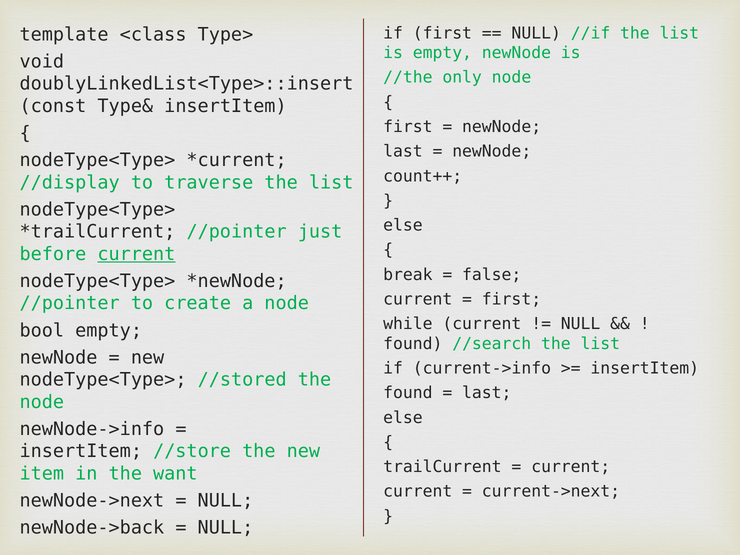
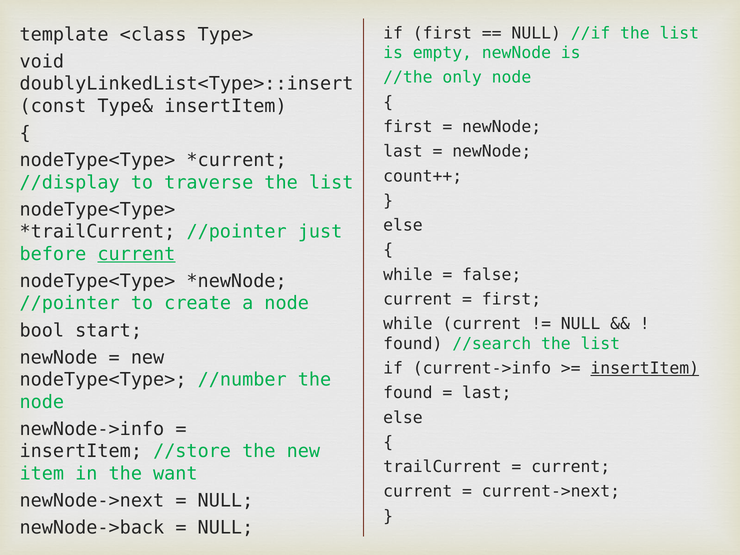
break: break -> while (408, 275)
bool empty: empty -> start (109, 330)
insertItem underline: none -> present (645, 368)
//stored: //stored -> //number (242, 380)
